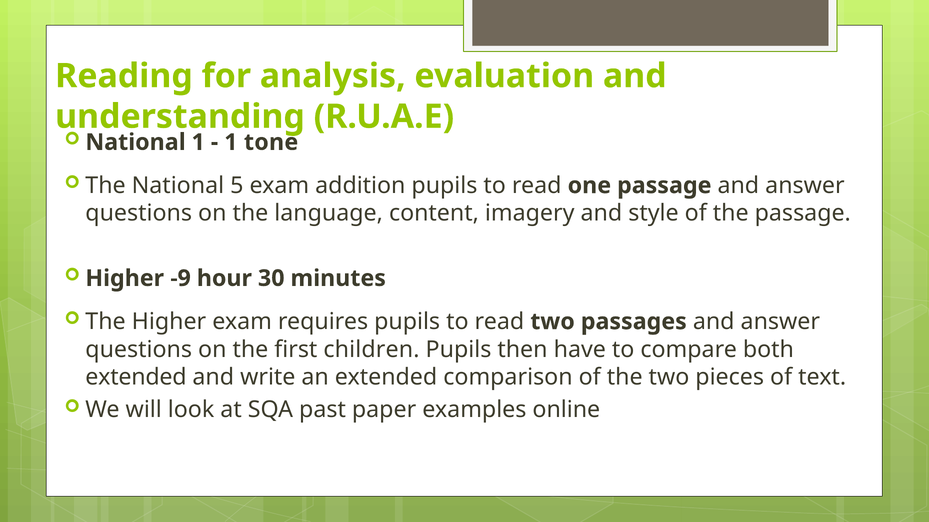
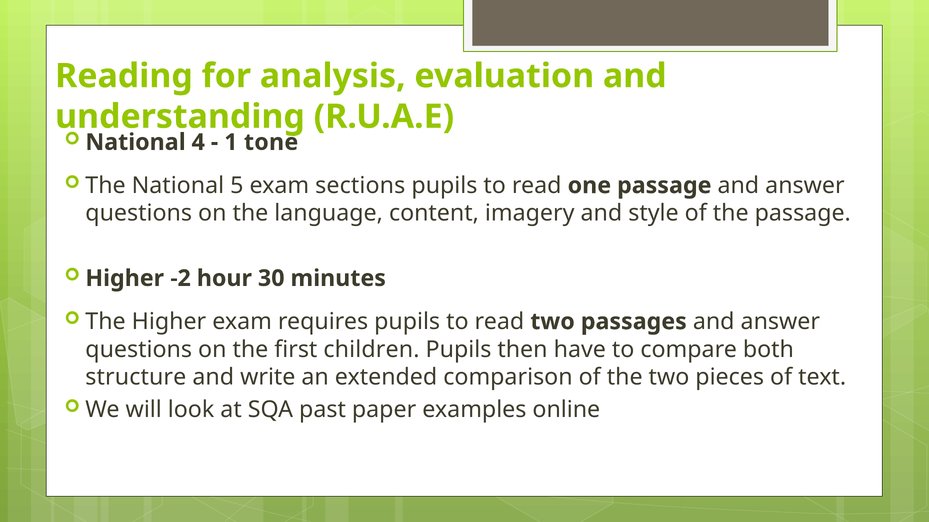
National 1: 1 -> 4 (198, 142)
addition: addition -> sections (360, 186)
-9: -9 -> -2 (180, 279)
extended: extended -> structure (136, 378)
